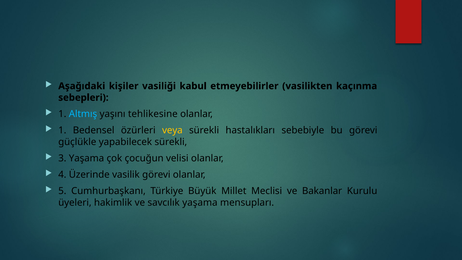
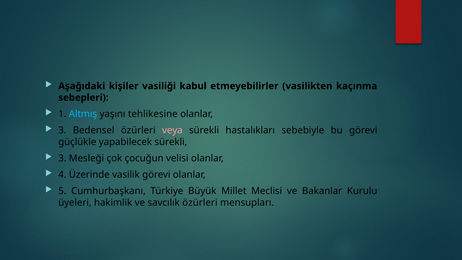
1: 1 -> 3 (62, 130)
veya colour: yellow -> pink (172, 130)
3 Yaşama: Yaşama -> Mesleği (86, 158)
savcılık yaşama: yaşama -> özürleri (200, 202)
